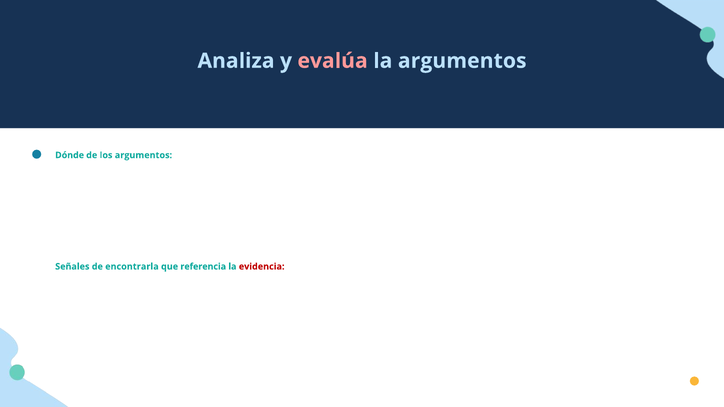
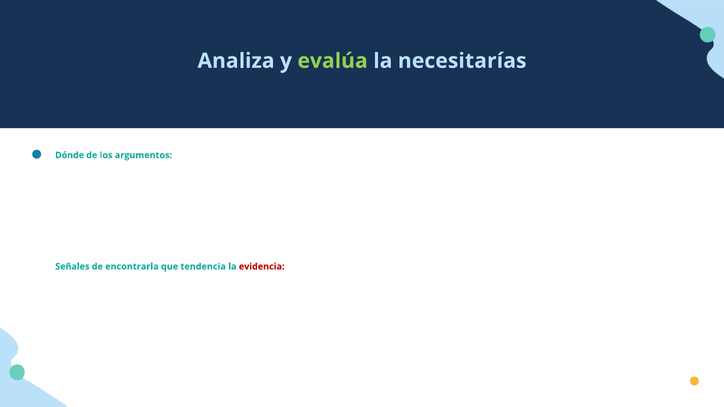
evalúa colour: pink -> light green (333, 61)
la argumentos: argumentos -> necesitarías (462, 61)
referencia: referencia -> tendencia (203, 267)
